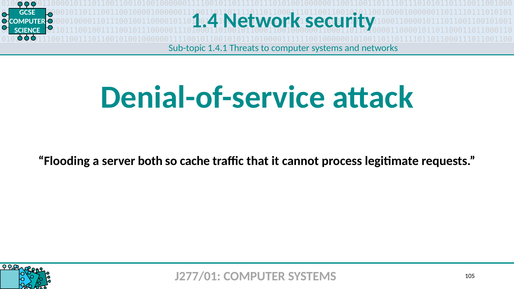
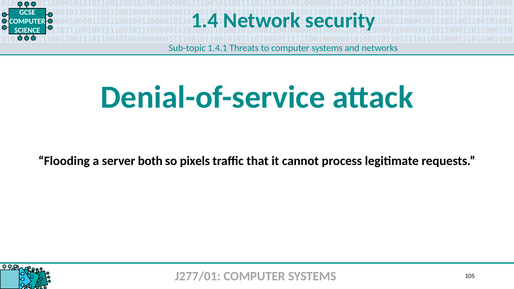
cache: cache -> pixels (195, 161)
